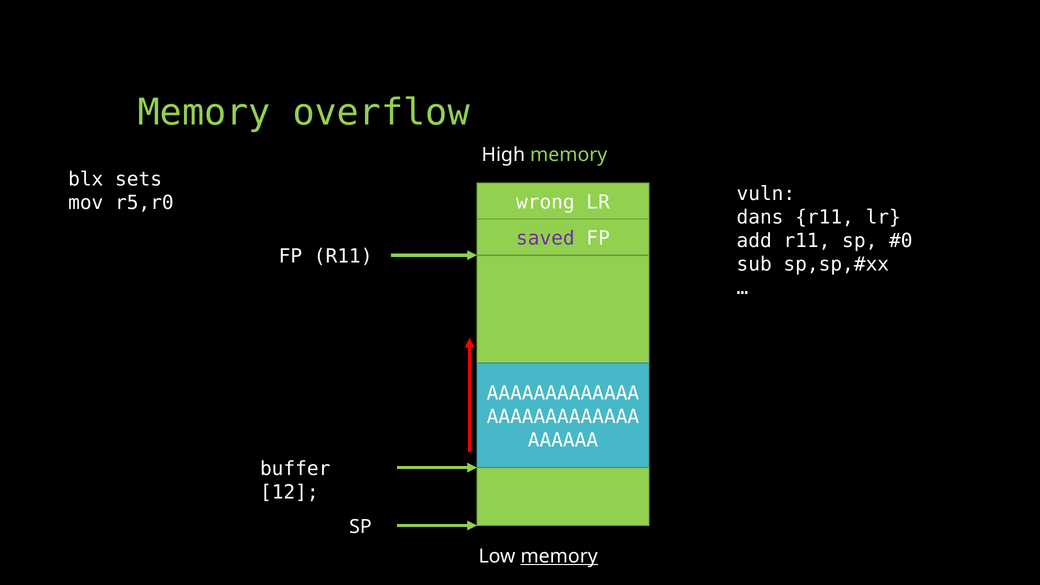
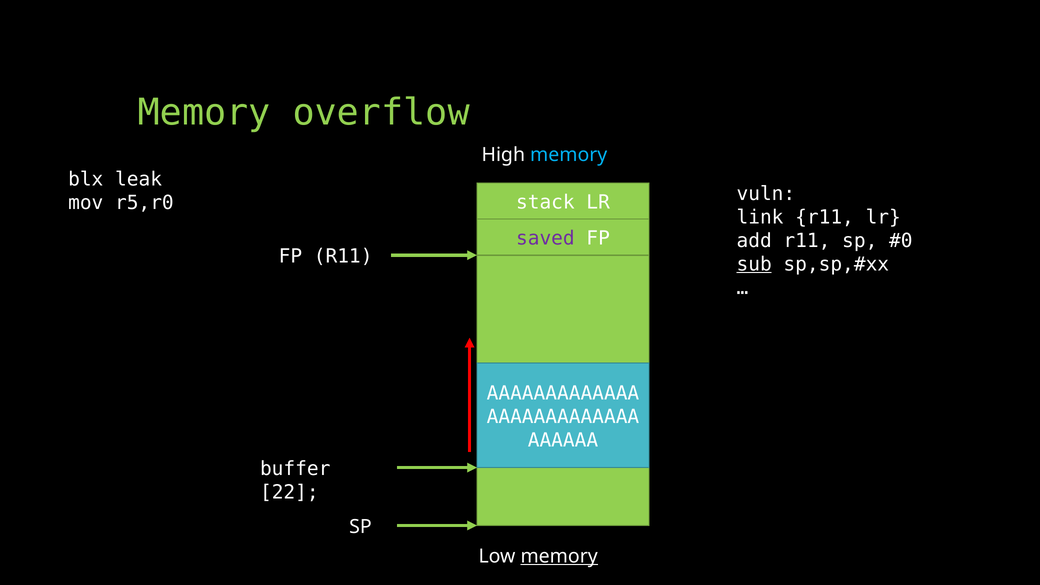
memory colour: light green -> light blue (569, 155)
sets: sets -> leak (139, 180)
wrong: wrong -> stack (545, 202)
dans: dans -> link (760, 217)
sub underline: none -> present (754, 264)
12: 12 -> 22 (289, 492)
